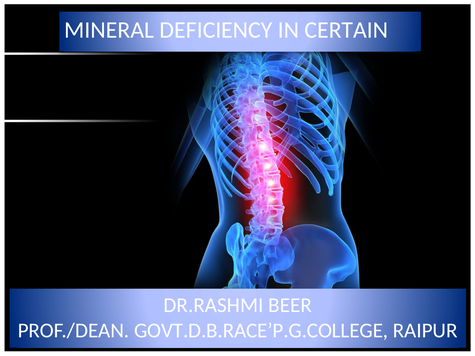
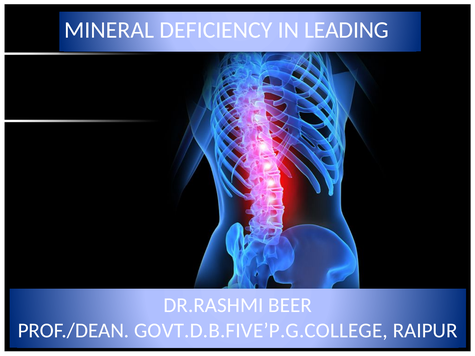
CERTAIN: CERTAIN -> LEADING (346, 30)
GOVT.D.B.RACE’P.G.COLLEGE: GOVT.D.B.RACE’P.G.COLLEGE -> GOVT.D.B.FIVE’P.G.COLLEGE (261, 331)
